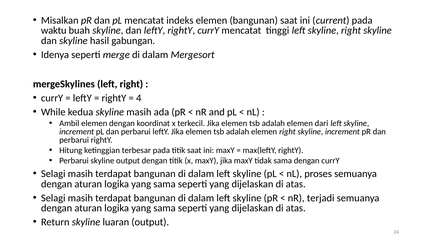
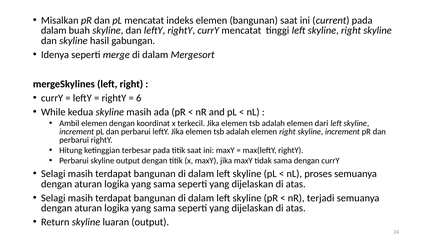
waktu: waktu -> dalam (54, 31)
4: 4 -> 6 (139, 98)
